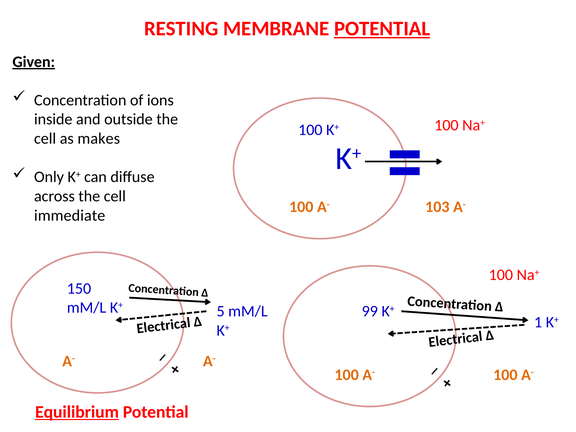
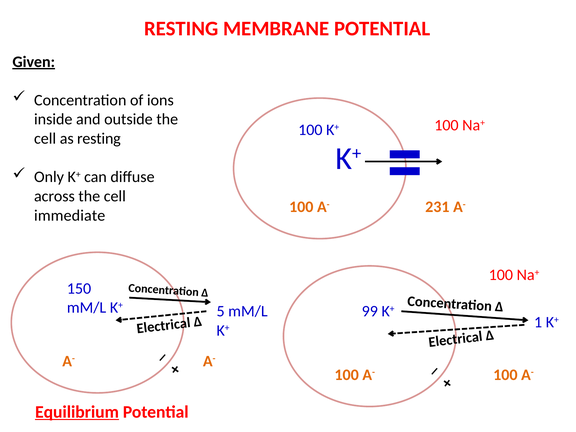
POTENTIAL underline: present -> none (382, 29)
as makes: makes -> resting (99, 139)
103: 103 -> 231 (437, 207)
